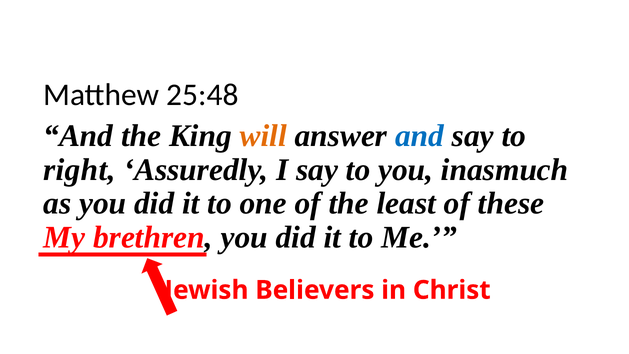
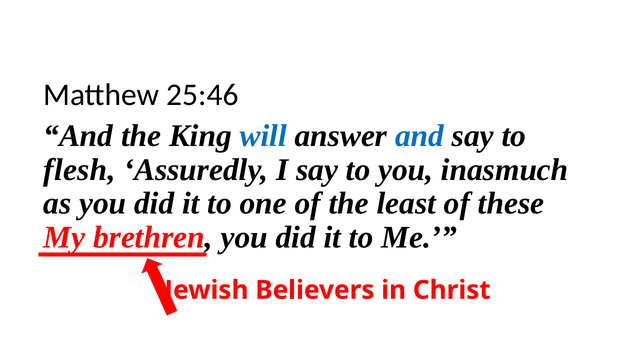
25:48: 25:48 -> 25:46 (202, 95)
will colour: orange -> blue (263, 136)
right: right -> flesh (79, 170)
